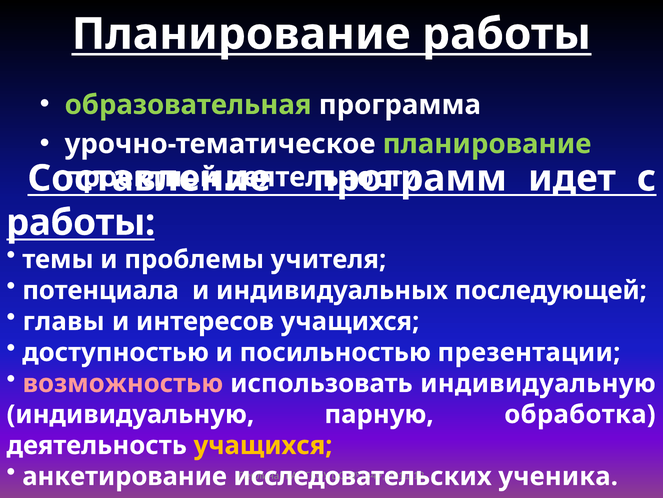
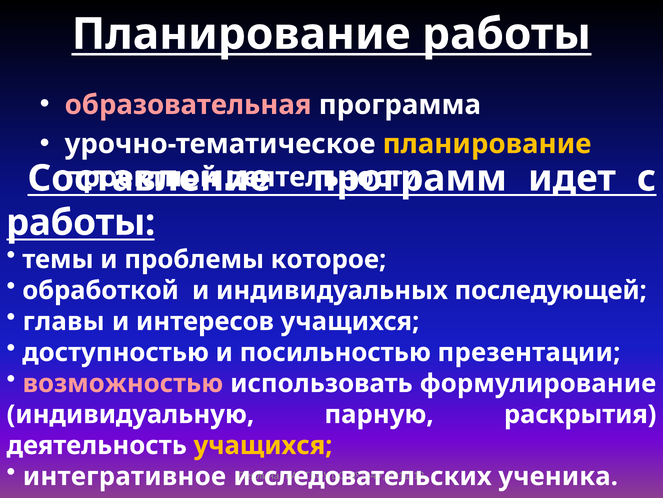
образовательная colour: light green -> pink (188, 105)
планирование colour: light green -> yellow (487, 144)
учителя: учителя -> которое (328, 259)
потенциала: потенциала -> обработкой (101, 290)
использовать индивидуальную: индивидуальную -> формулирование (538, 383)
обработка: обработка -> раскрытия (580, 414)
анкетирование: анкетирование -> интегративное (124, 476)
